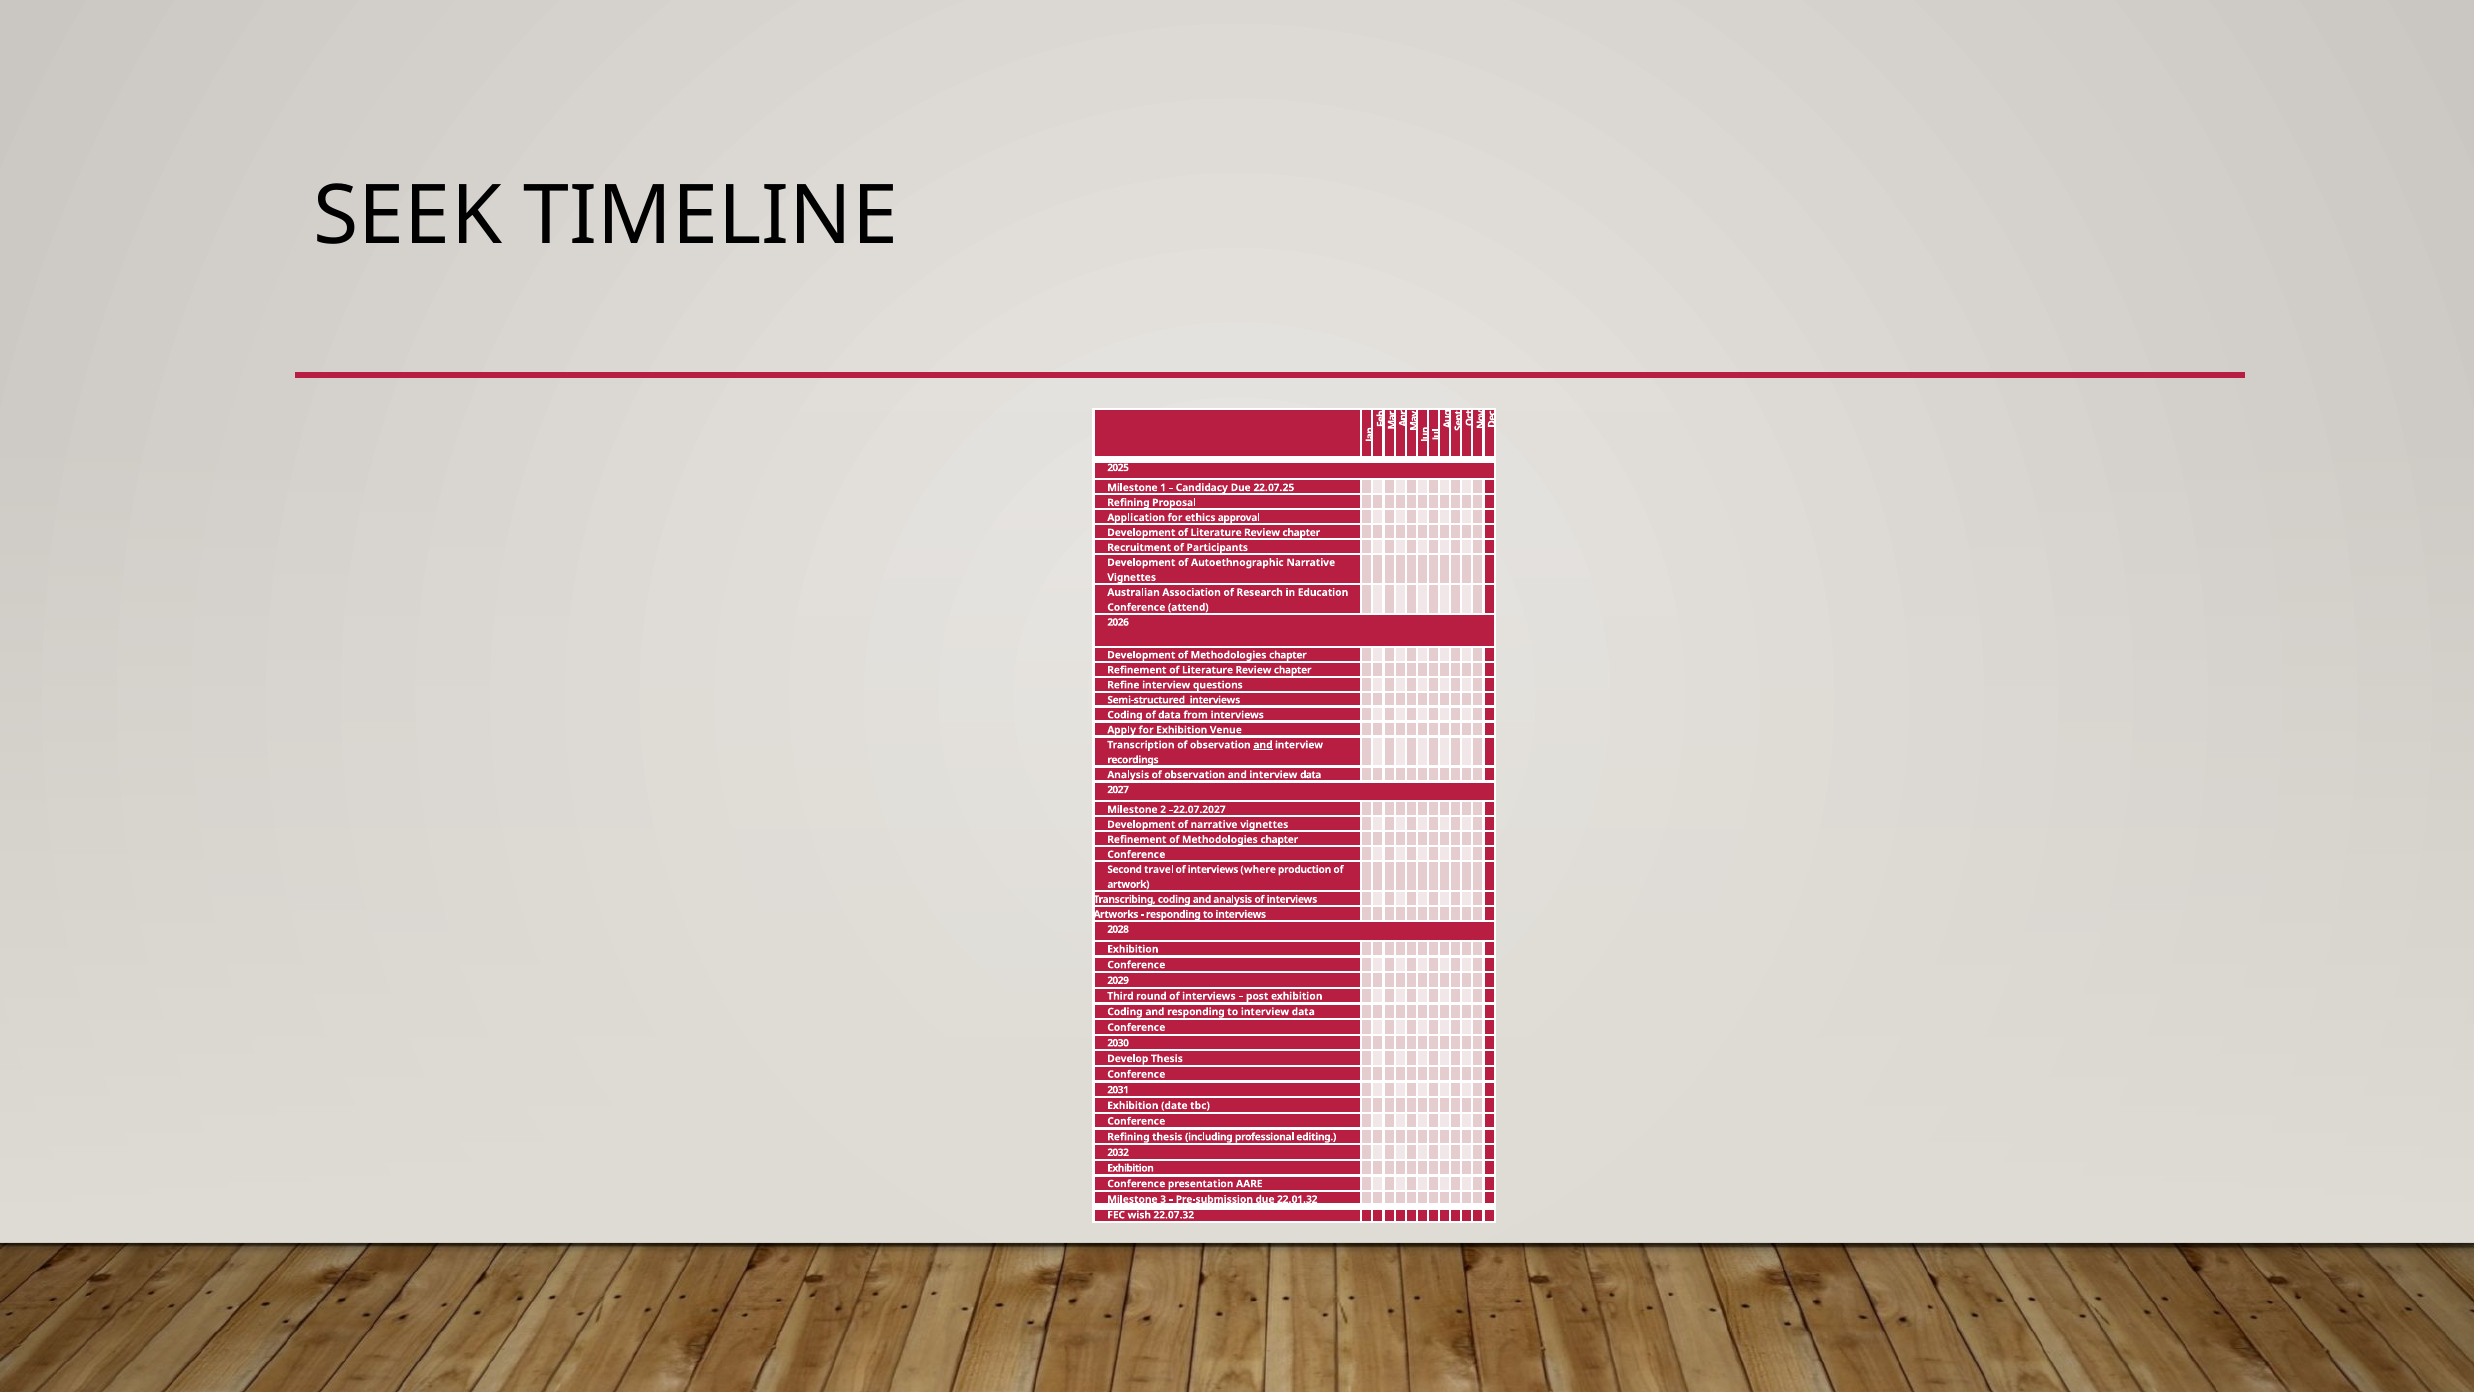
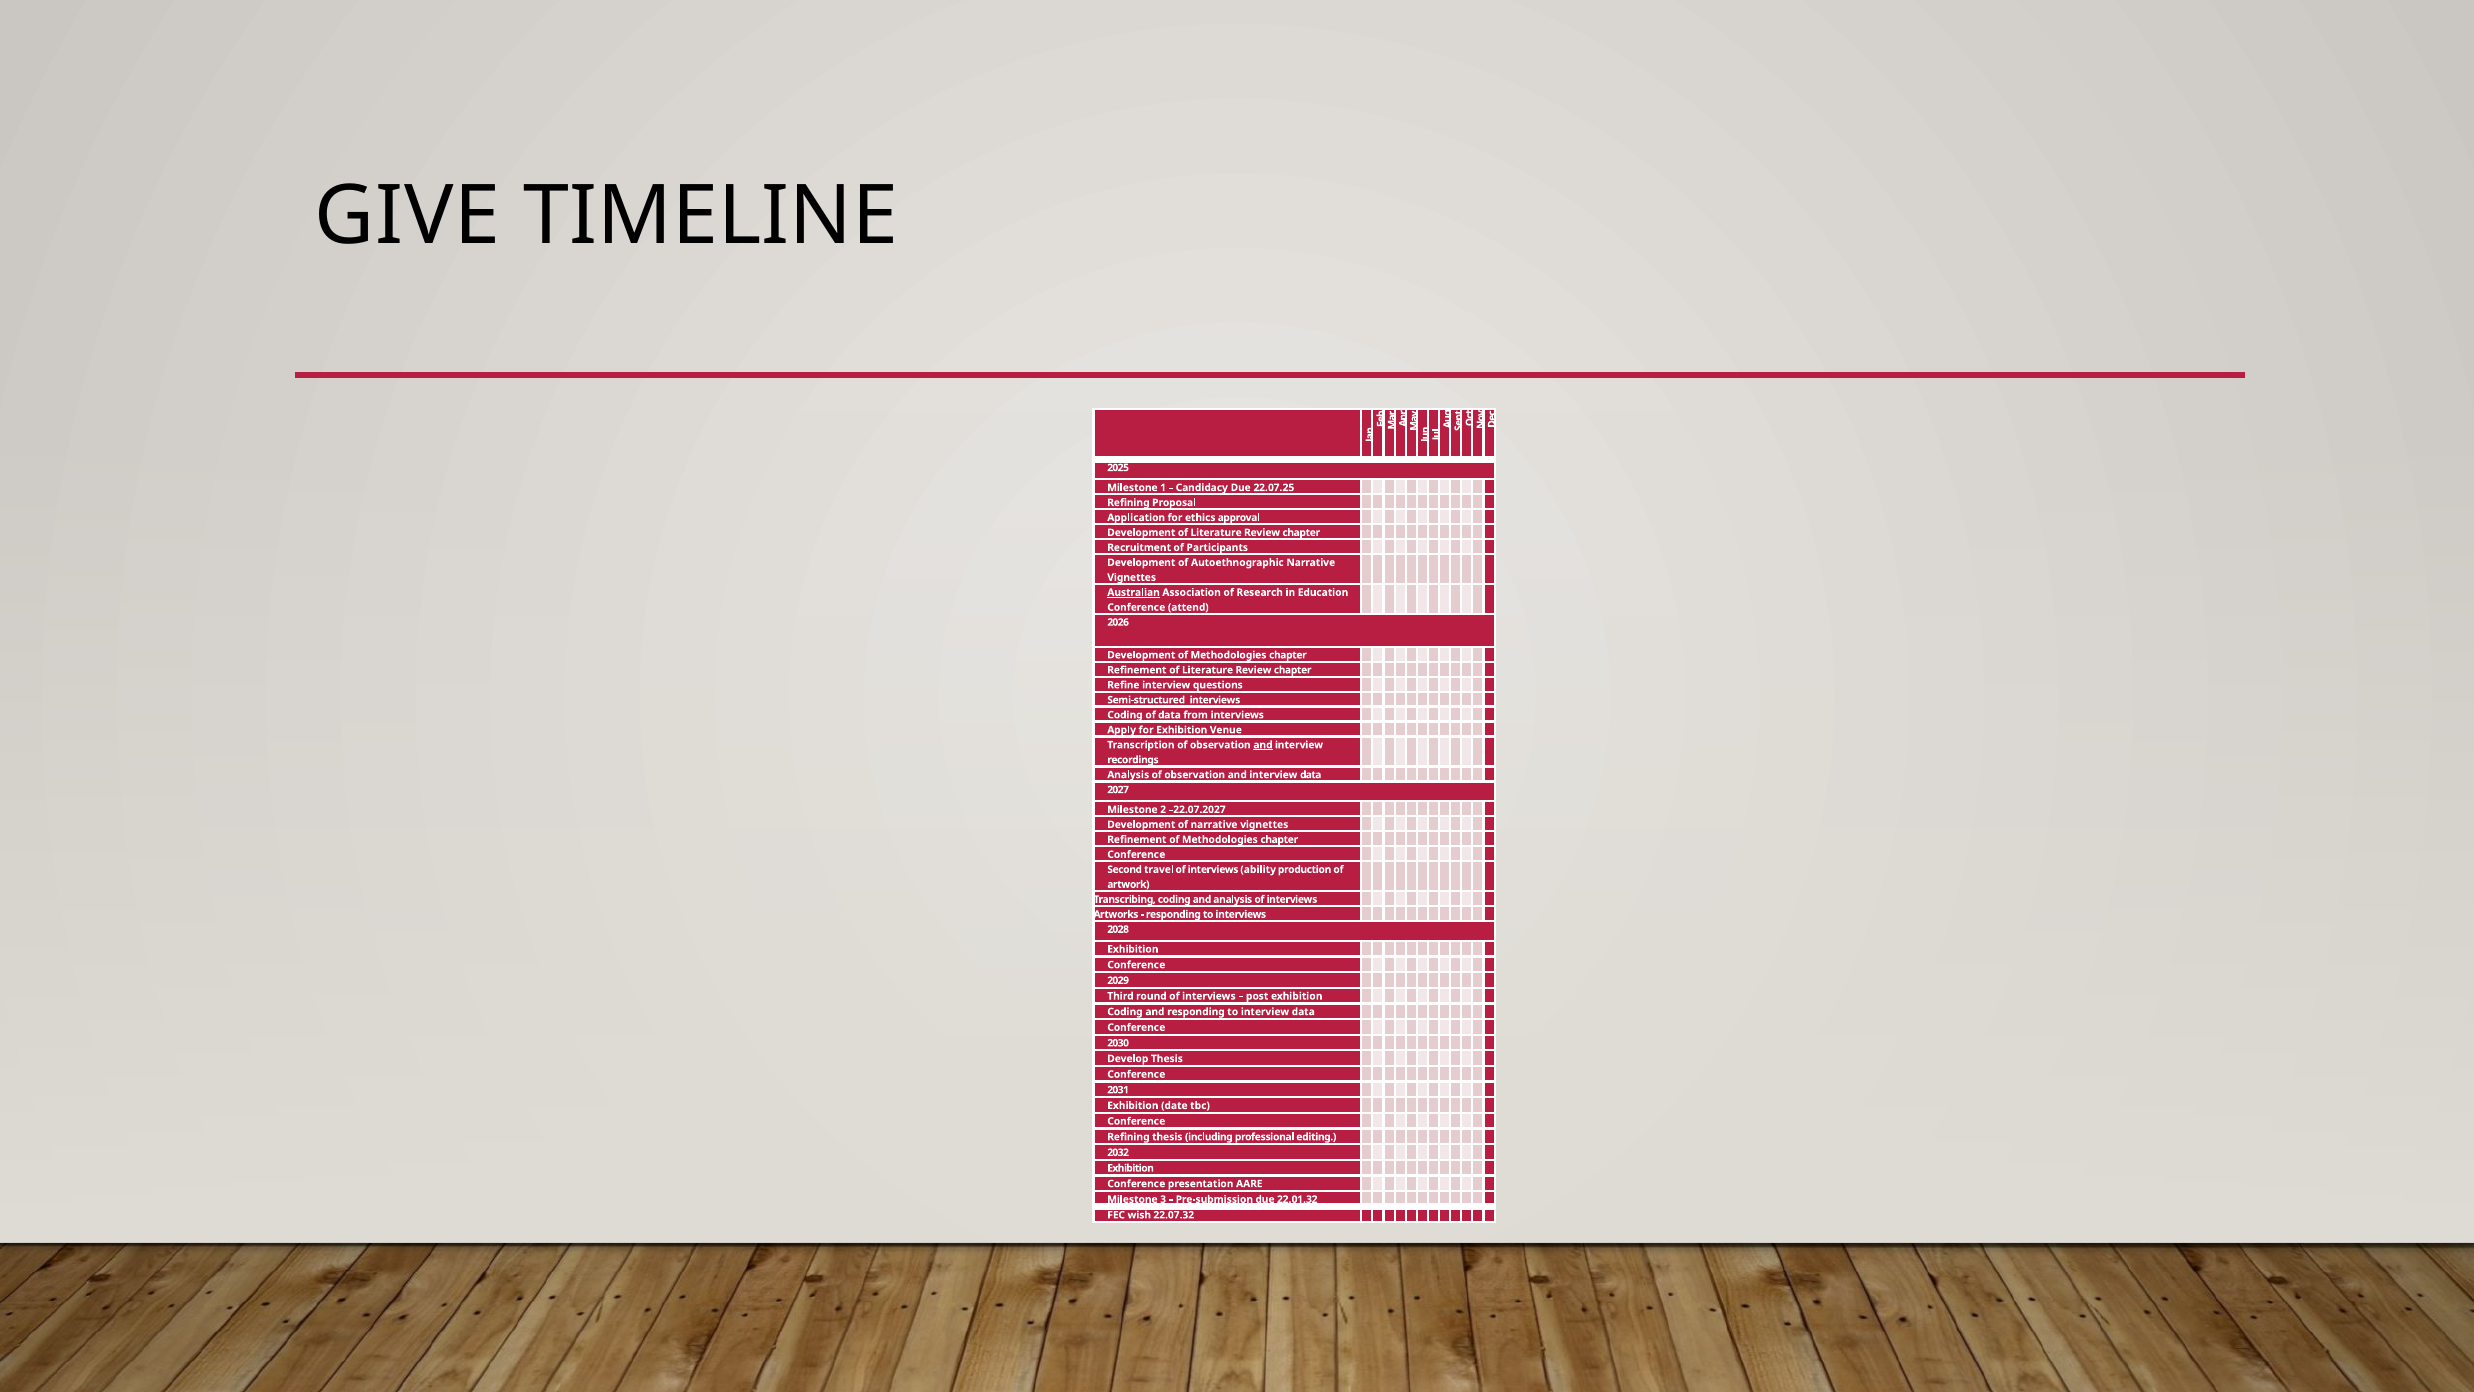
SEEK: SEEK -> GIVE (407, 217)
Australian underline: none -> present (1134, 592)
where: where -> ability (1258, 869)
